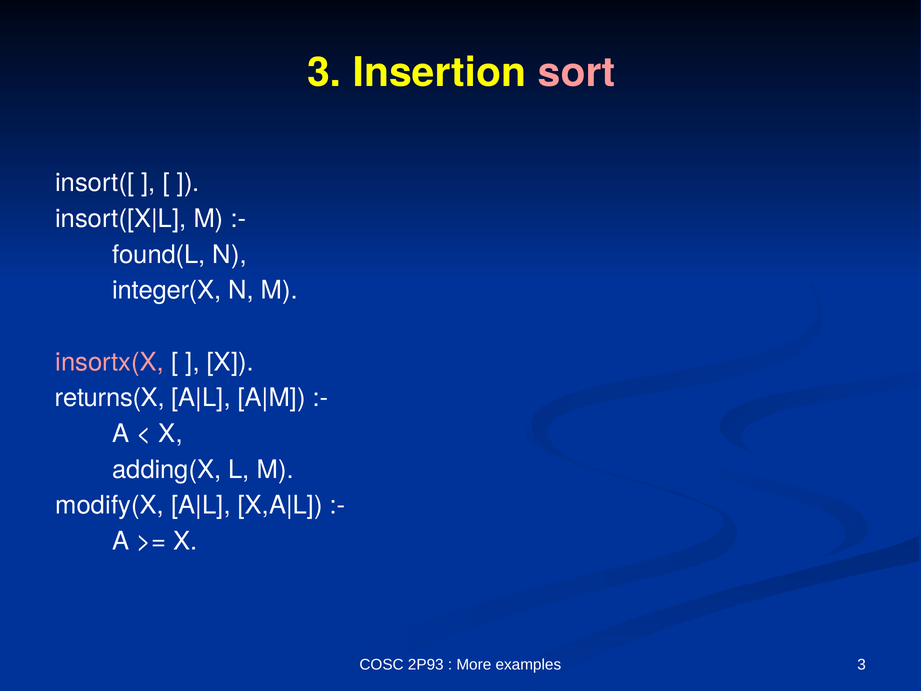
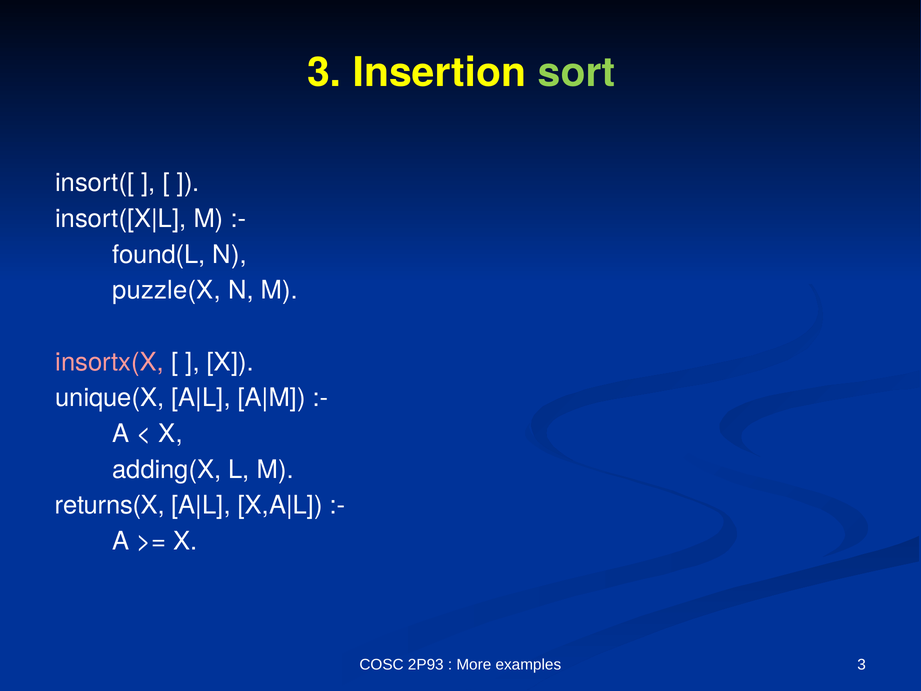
sort colour: pink -> light green (577, 73)
integer(X: integer(X -> puzzle(X (167, 290)
returns(X: returns(X -> unique(X (110, 398)
modify(X: modify(X -> returns(X (110, 505)
